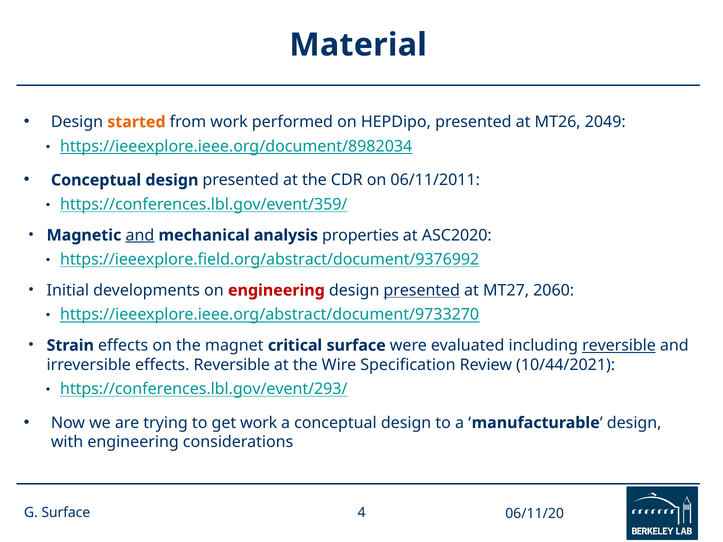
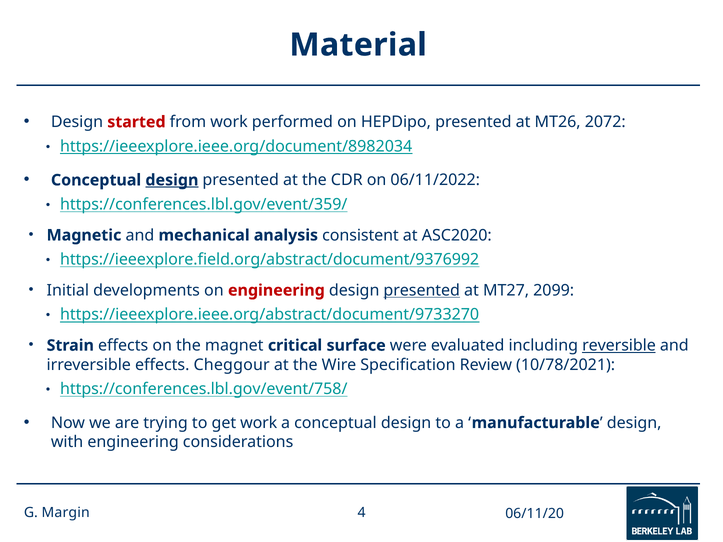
started colour: orange -> red (136, 122)
2049: 2049 -> 2072 (605, 122)
design underline: none -> present (172, 180)
06/11/2011: 06/11/2011 -> 06/11/2022 (435, 180)
and underline: present -> none (140, 235)
properties: properties -> consistent (361, 235)
2060: 2060 -> 2099 (554, 290)
effects Reversible: Reversible -> Cheggour (232, 365)
10/44/2021: 10/44/2021 -> 10/78/2021 (566, 365)
https://conferences.lbl.gov/event/293/: https://conferences.lbl.gov/event/293/ -> https://conferences.lbl.gov/event/758/ (204, 389)
G Surface: Surface -> Margin (66, 513)
